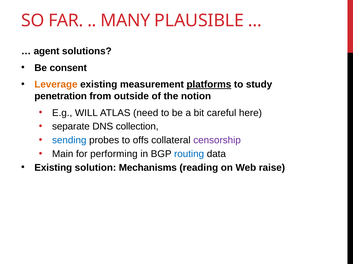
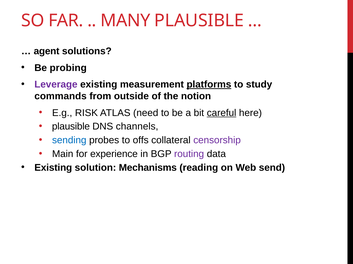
consent: consent -> probing (68, 68)
Leverage colour: orange -> purple (56, 85)
penetration: penetration -> commands (61, 96)
WILL: WILL -> RISK (86, 113)
careful underline: none -> present (222, 113)
separate: separate -> plausible (71, 127)
collection: collection -> channels (137, 127)
performing: performing -> experience (114, 154)
routing colour: blue -> purple (189, 154)
raise: raise -> send (272, 168)
